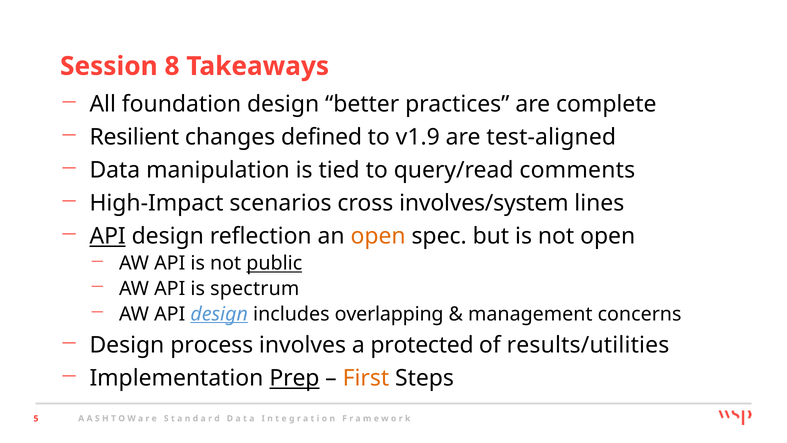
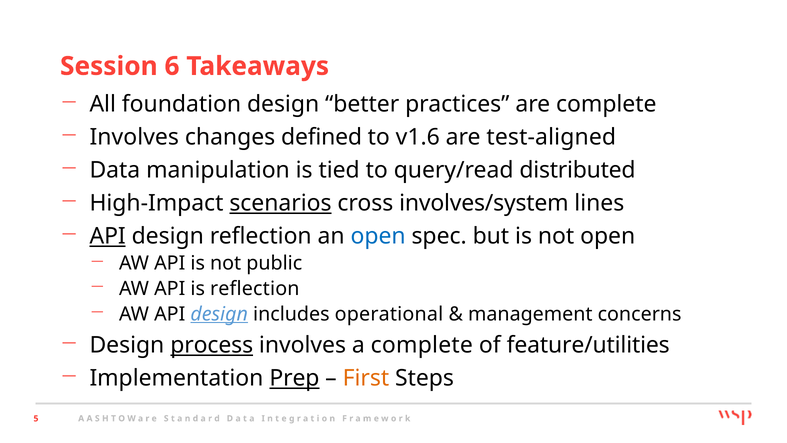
8: 8 -> 6 (172, 66)
Resilient: Resilient -> Involves (134, 137)
v1.9: v1.9 -> v1.6 (418, 137)
comments: comments -> distributed (578, 170)
scenarios underline: none -> present (280, 203)
open colour: orange -> blue (378, 236)
public underline: present -> none (274, 263)
is spectrum: spectrum -> reflection (255, 289)
overlapping: overlapping -> operational (389, 314)
process underline: none -> present (212, 345)
a protected: protected -> complete (422, 345)
results/utilities: results/utilities -> feature/utilities (588, 345)
